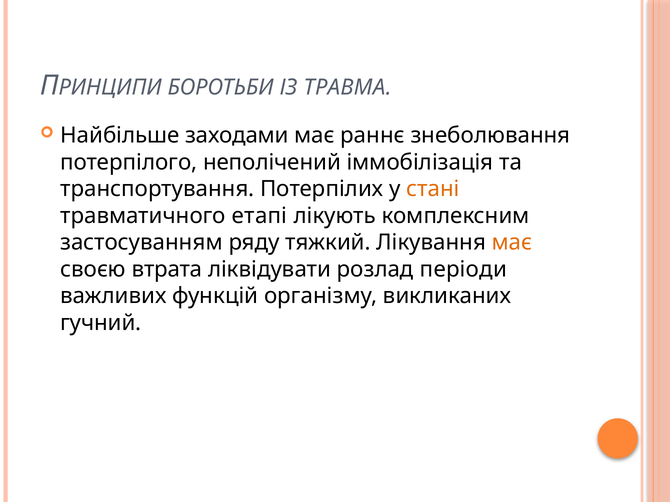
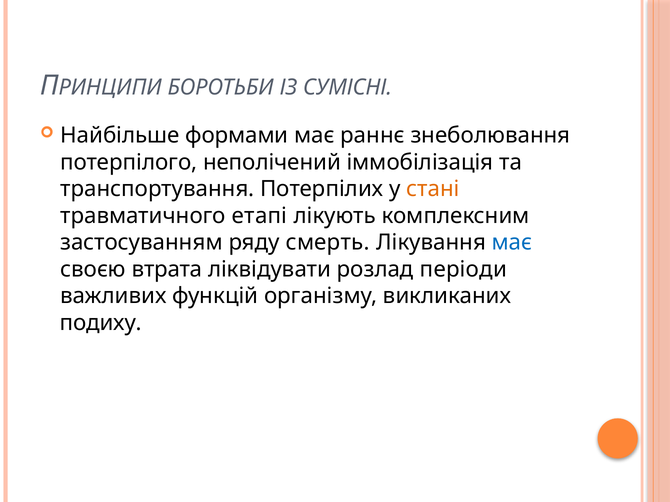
ТРАВМА: ТРАВМА -> СУМІСНІ (348, 88)
заходами: заходами -> формами (237, 136)
тяжкий: тяжкий -> смерть (328, 243)
має colour: orange -> blue (512, 243)
гучний: гучний -> подиху (101, 323)
